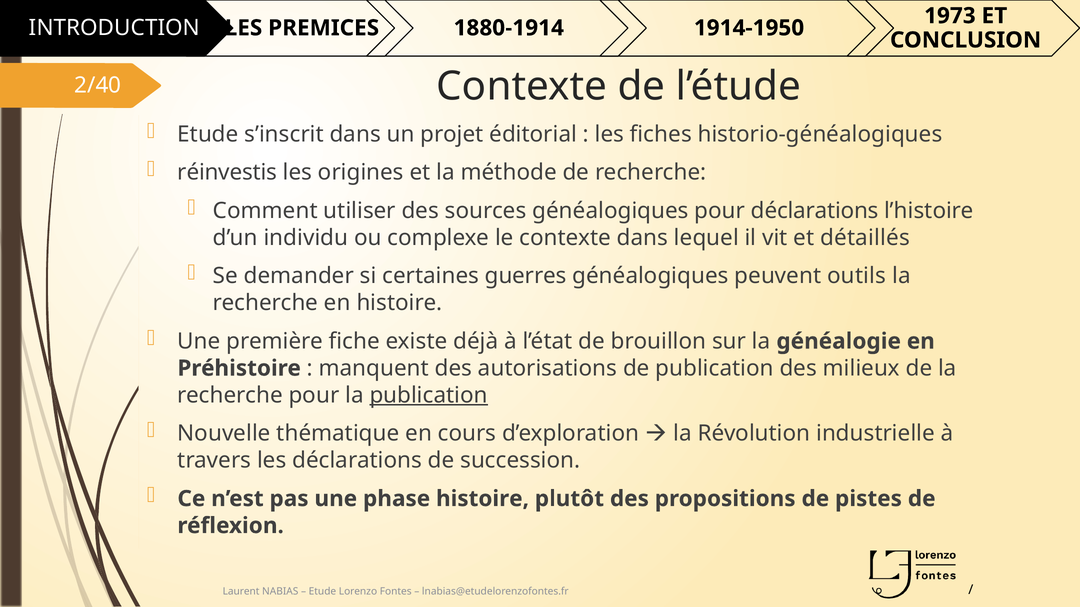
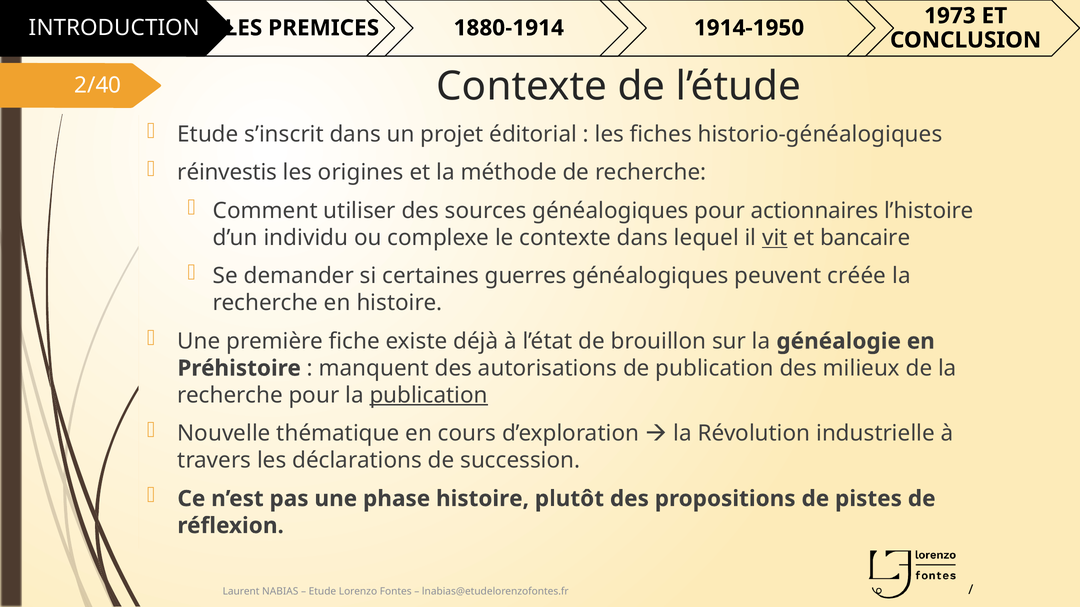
pour déclarations: déclarations -> actionnaires (815, 211)
vit underline: none -> present (775, 238)
détaillés: détaillés -> bancaire (865, 238)
outils: outils -> créée (857, 276)
